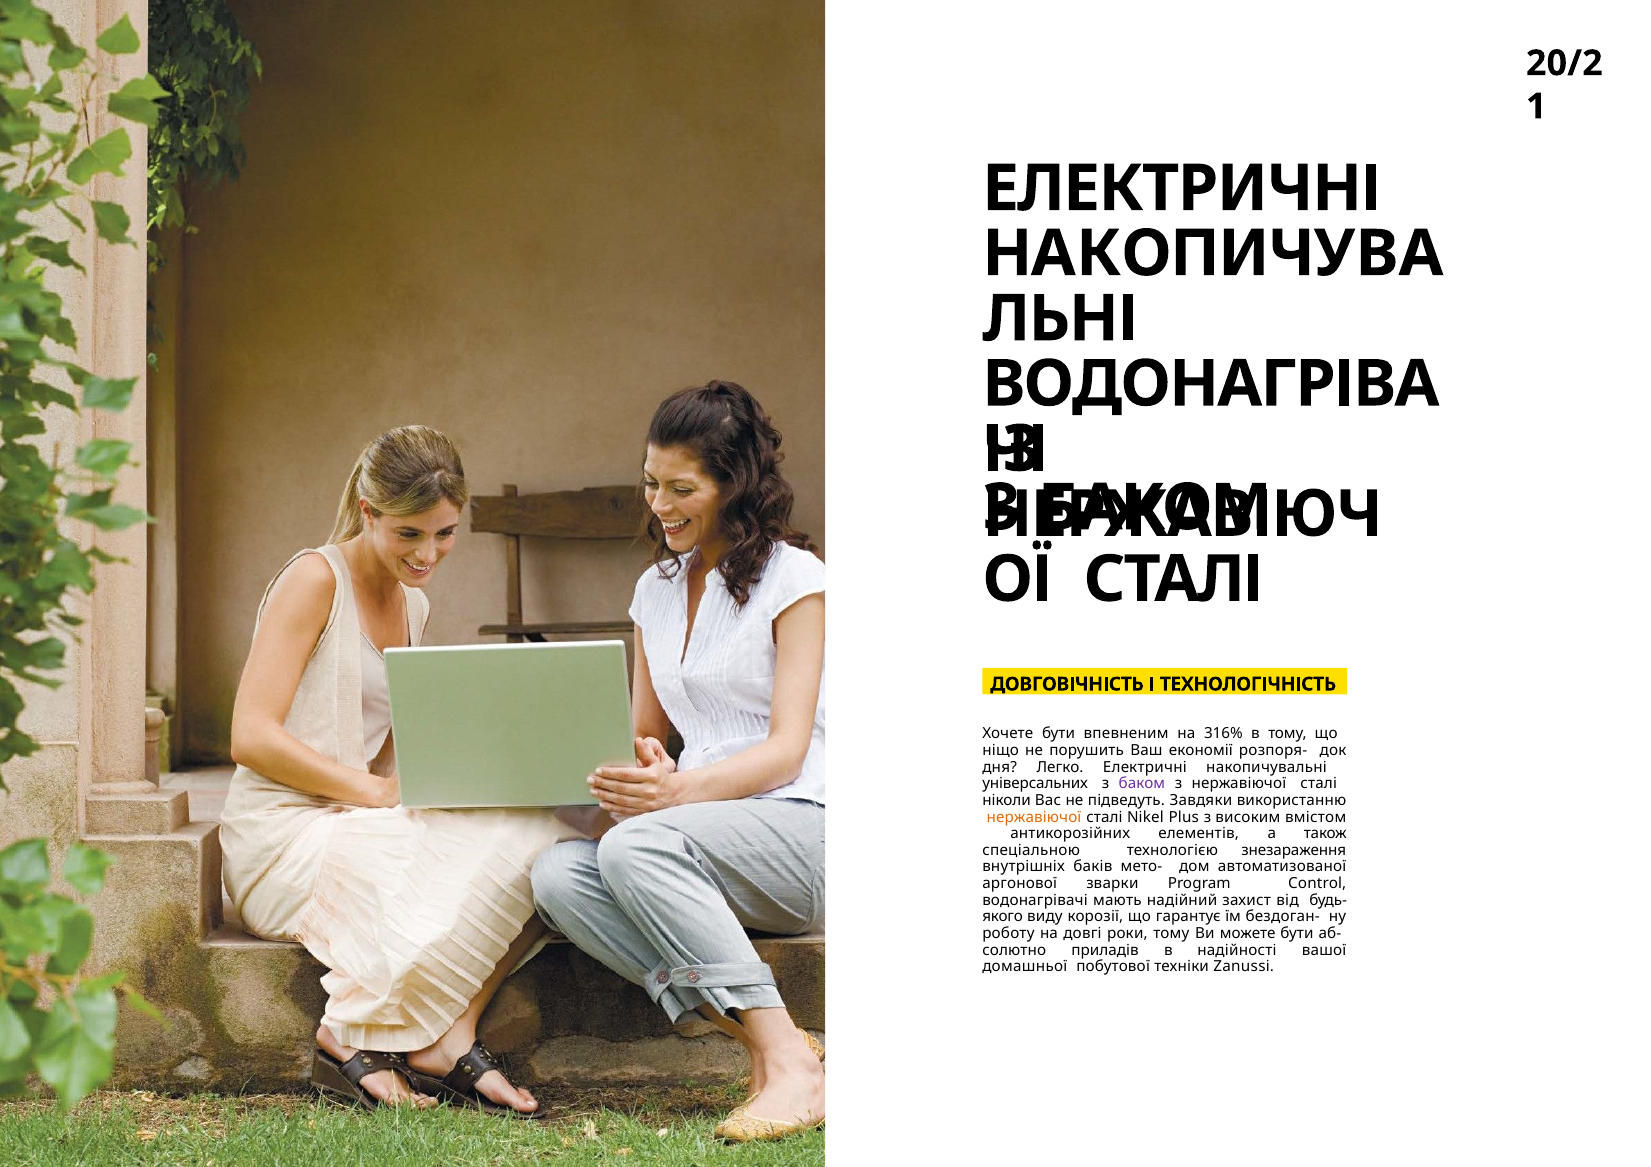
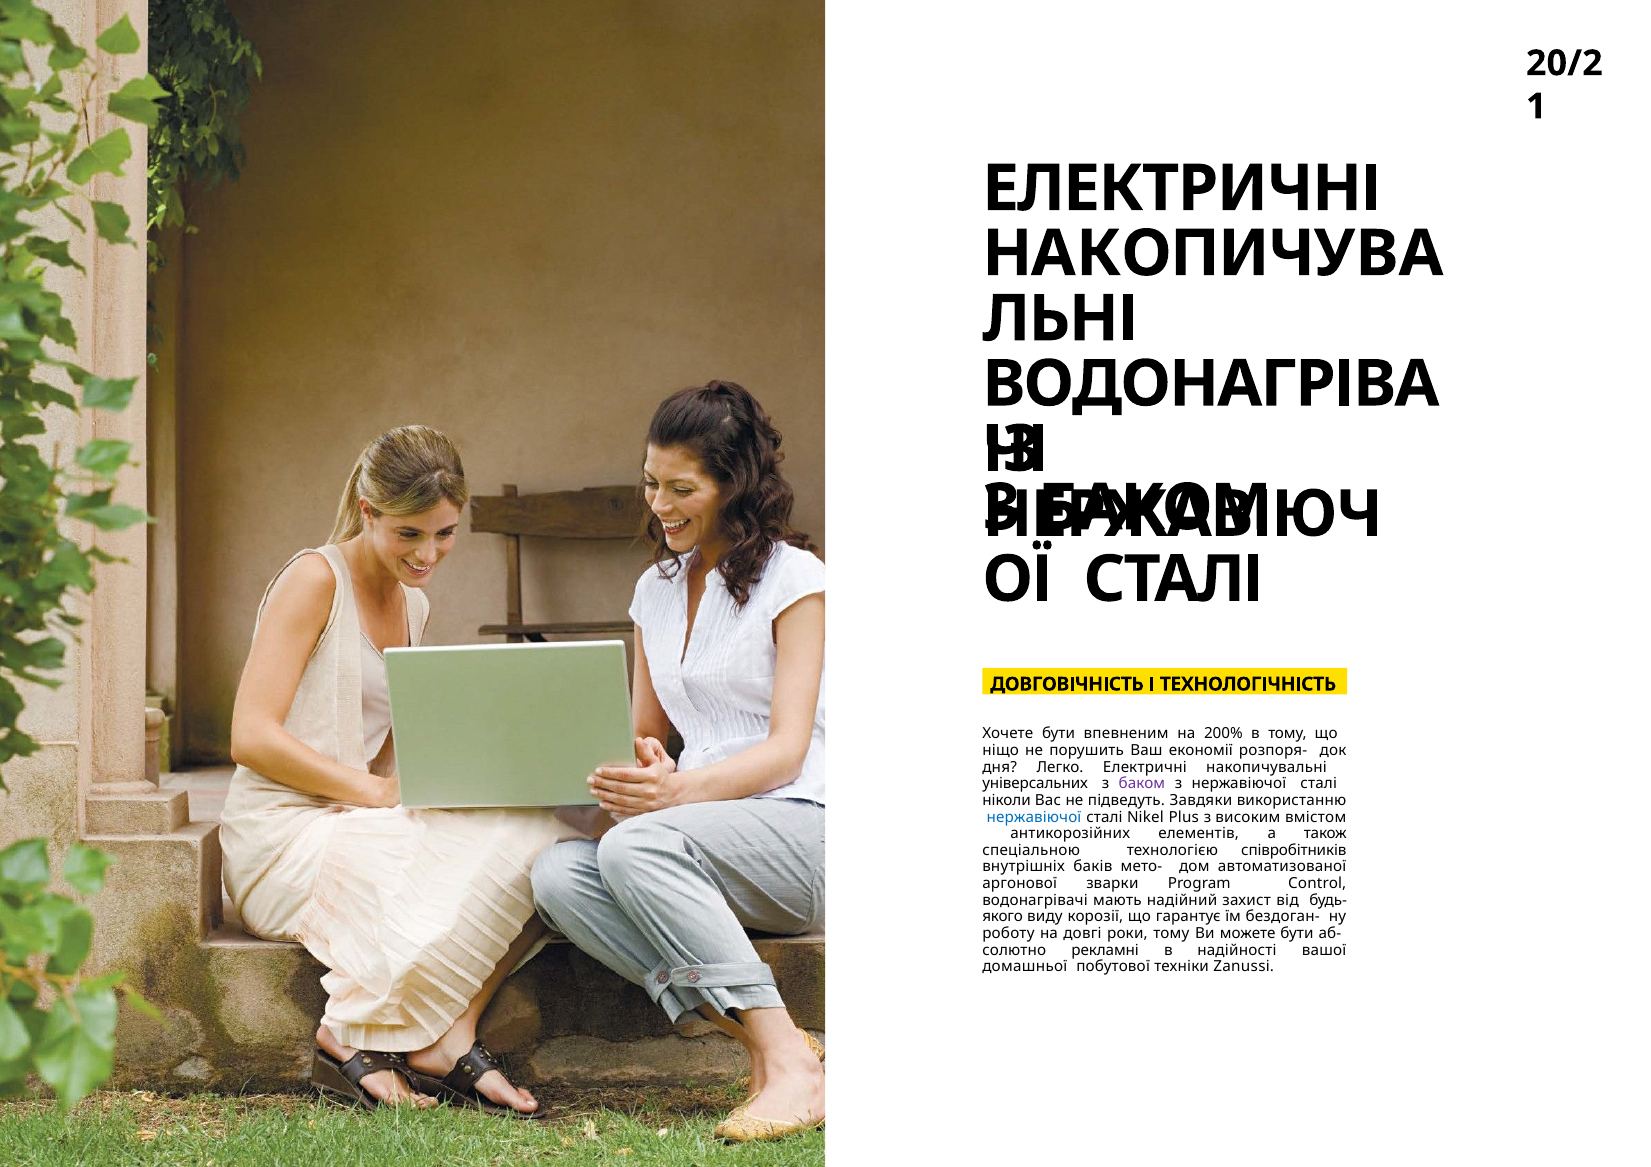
316%: 316% -> 200% (1223, 734)
нержавіючої colour: orange -> blue (1034, 817)
знезараження: знезараження -> співробітників (1294, 850)
приладів: приладів -> рекламні (1105, 950)
